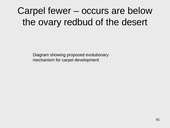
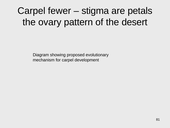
occurs: occurs -> stigma (95, 11)
below: below -> petals (140, 11)
redbud: redbud -> pattern (78, 22)
